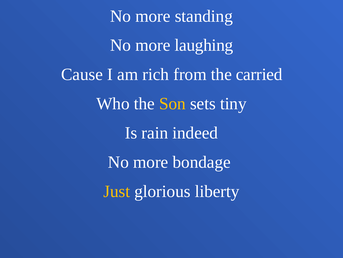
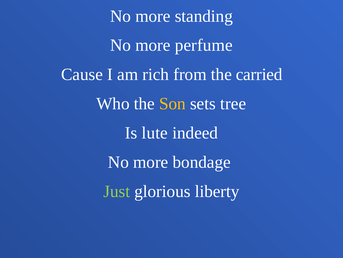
laughing: laughing -> perfume (204, 45)
tiny: tiny -> tree (233, 103)
rain: rain -> lute (155, 133)
Just colour: yellow -> light green (117, 191)
